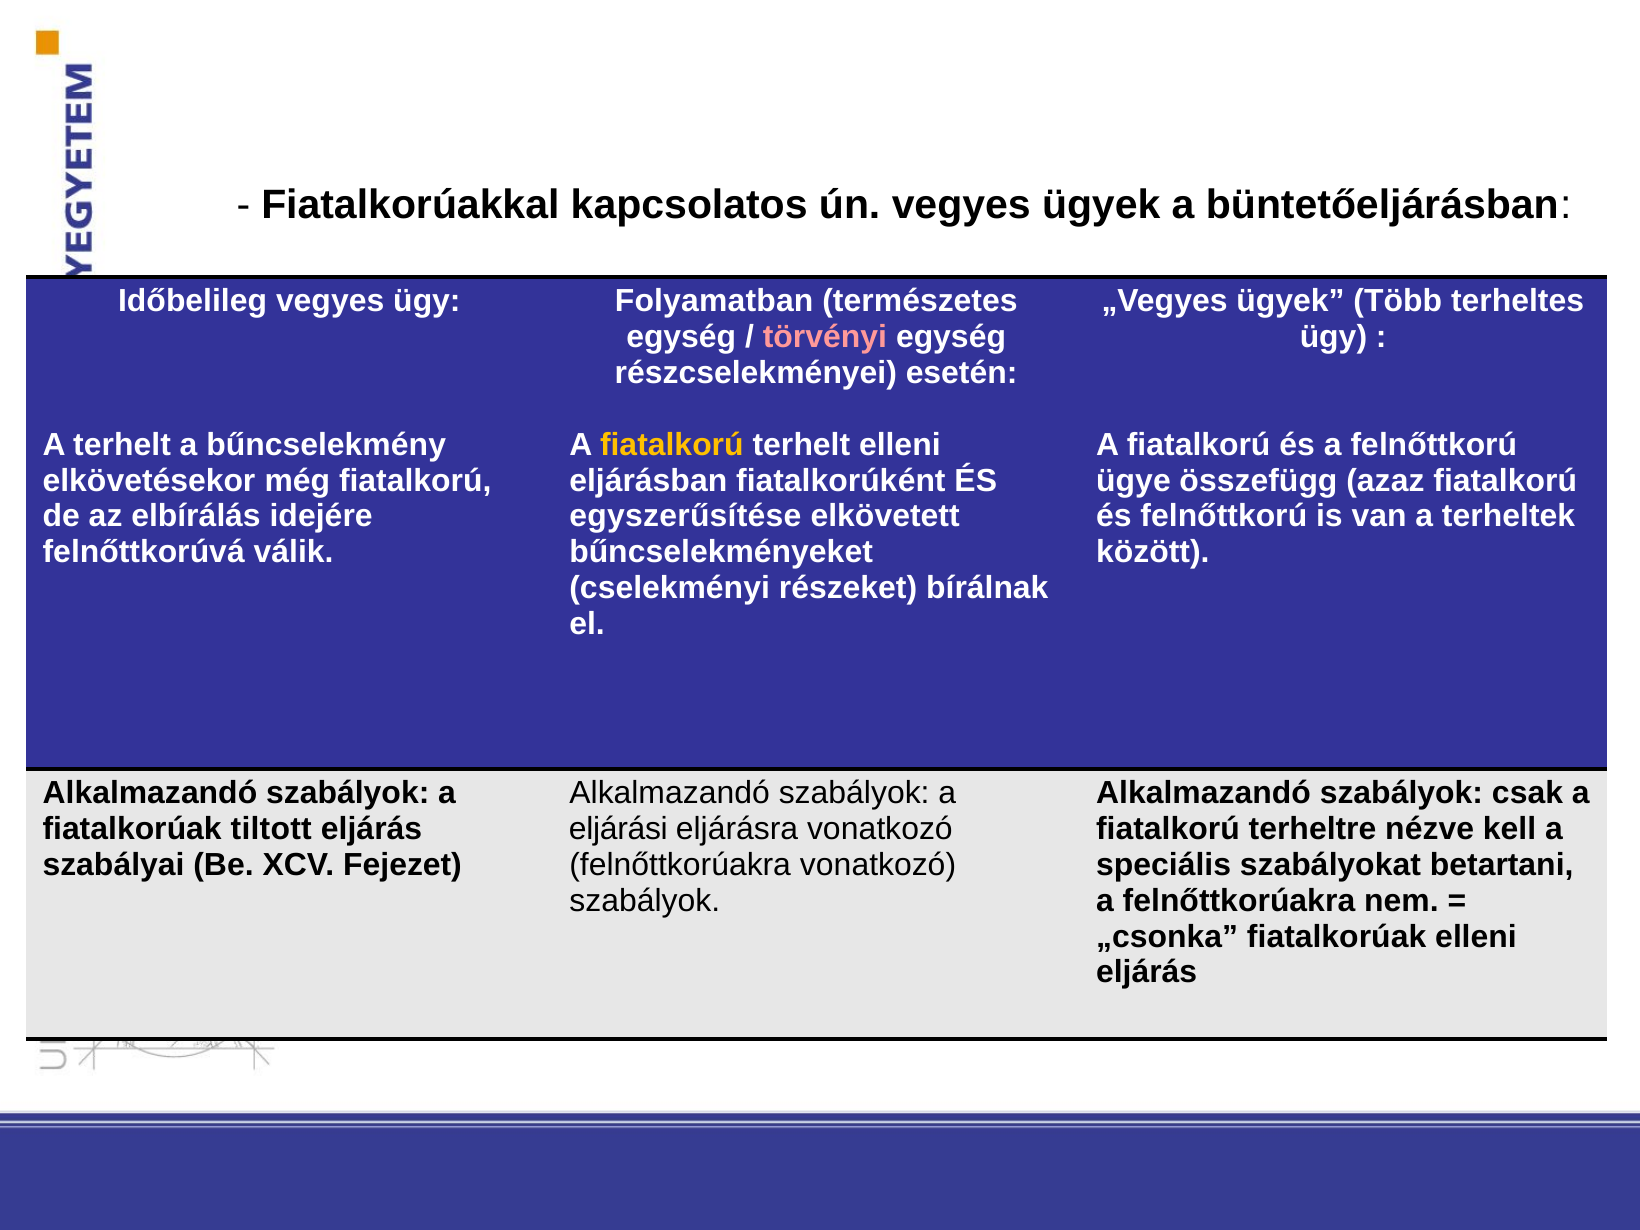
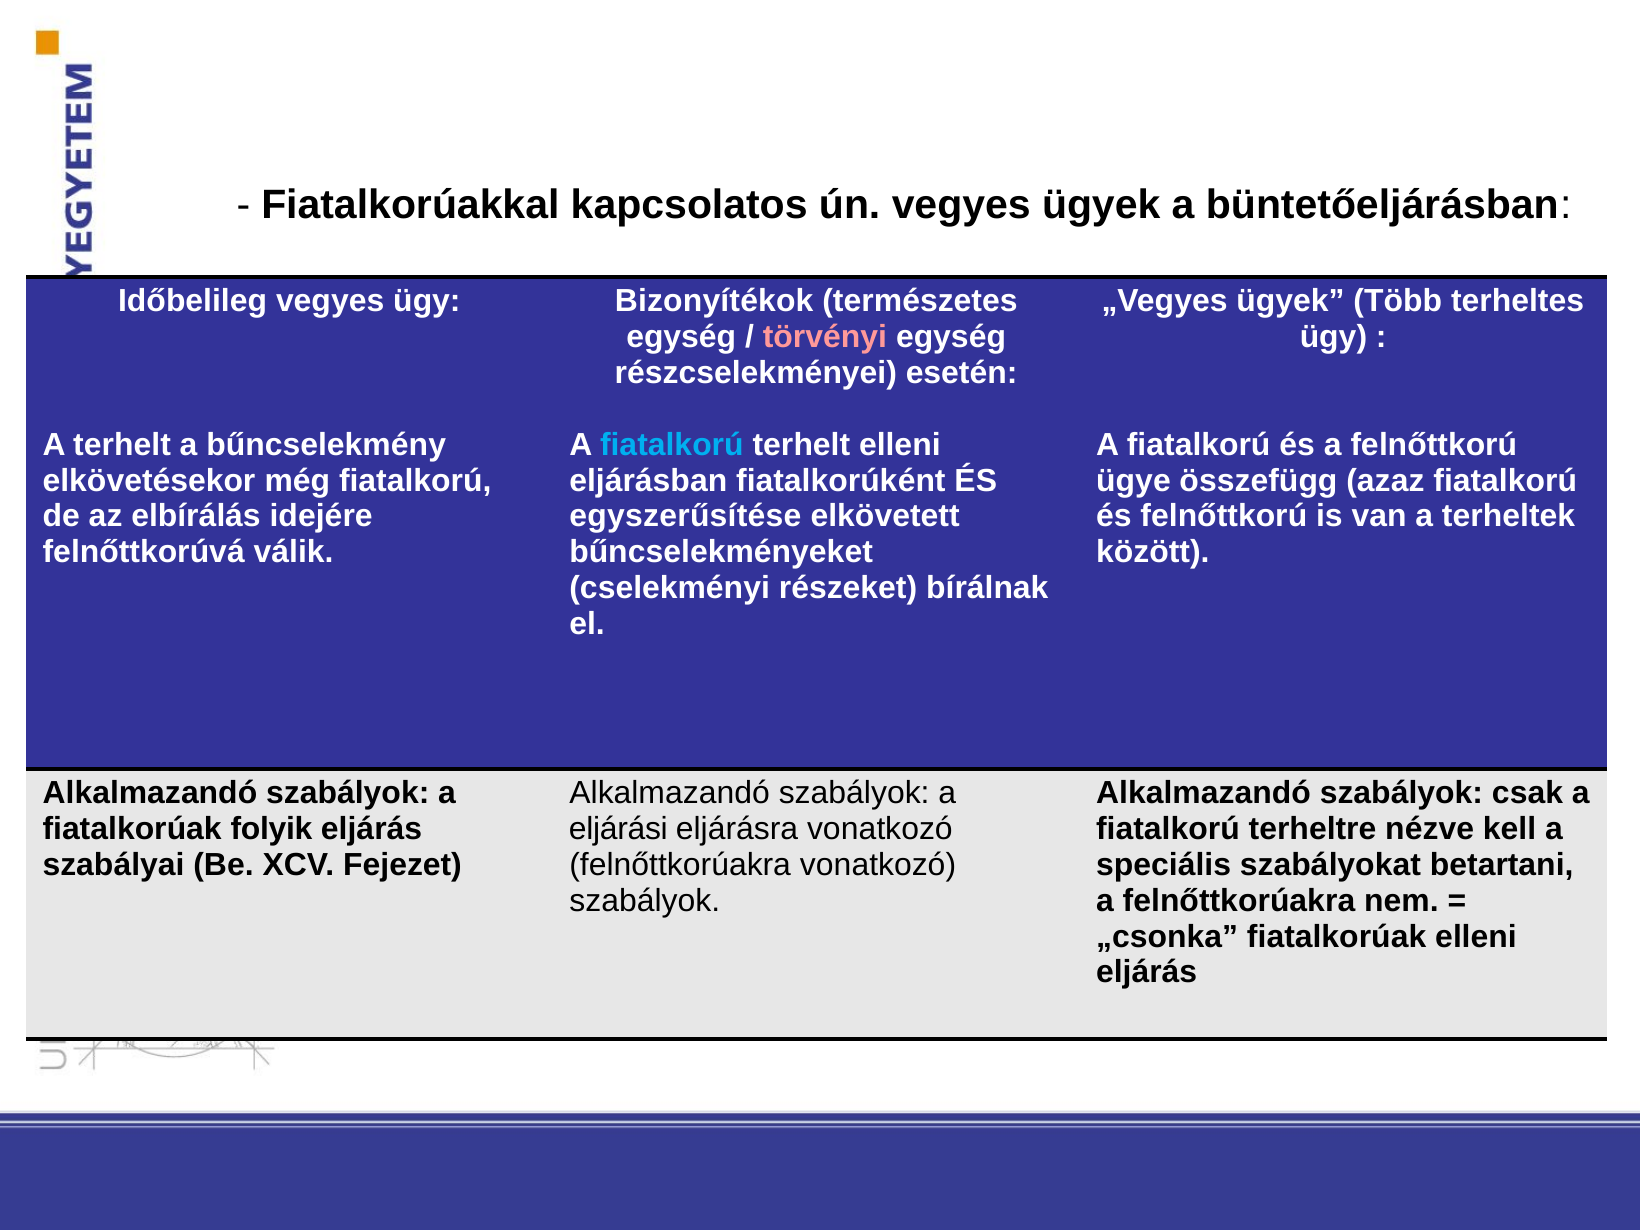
Folyamatban: Folyamatban -> Bizonyítékok (714, 301)
fiatalkorú colour: yellow -> light blue (672, 445)
tiltott: tiltott -> folyik (272, 829)
